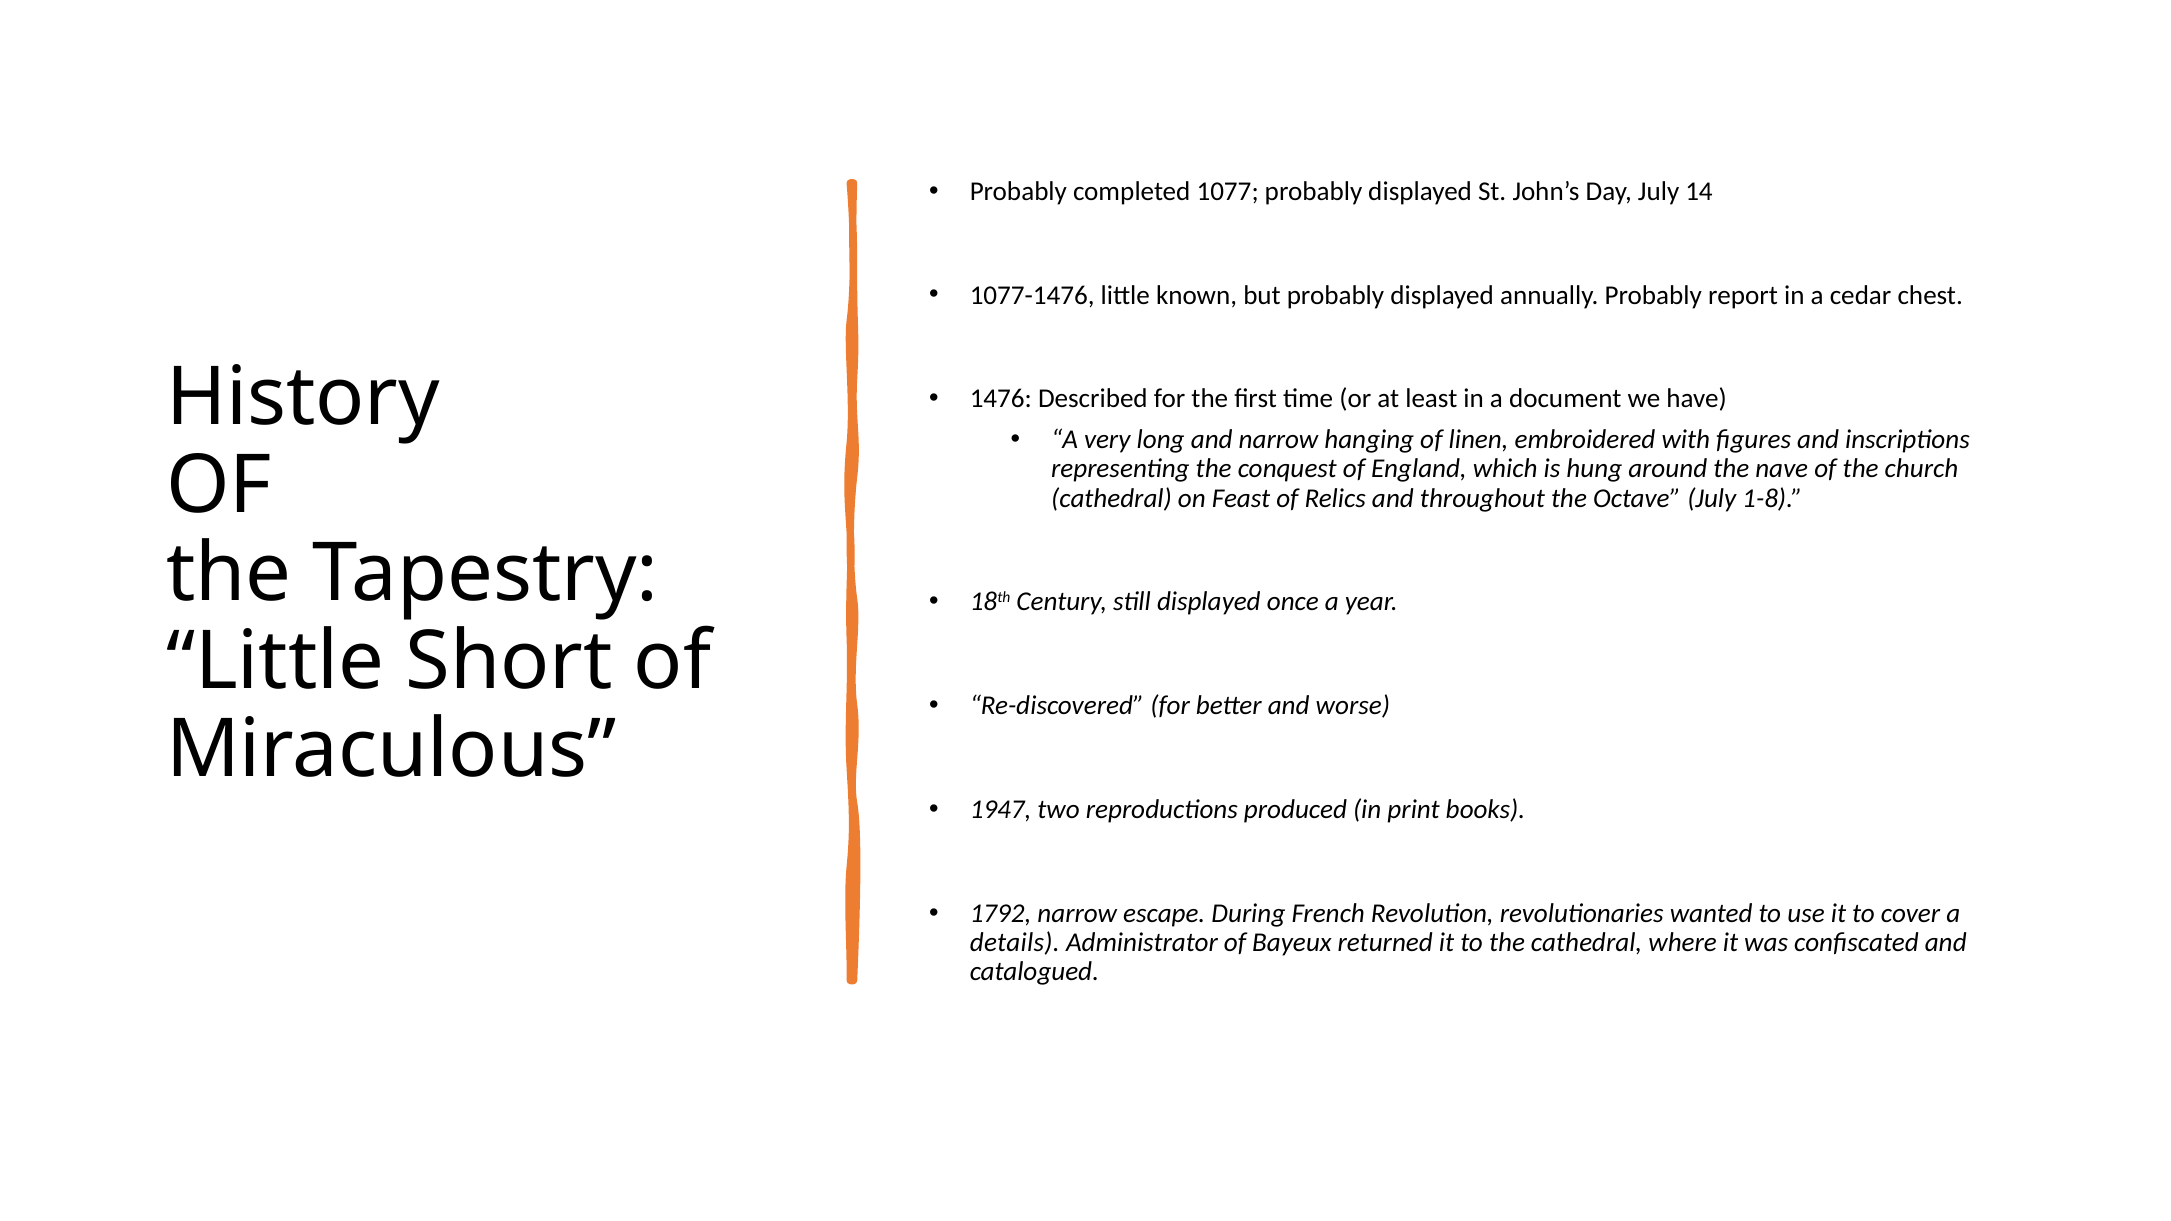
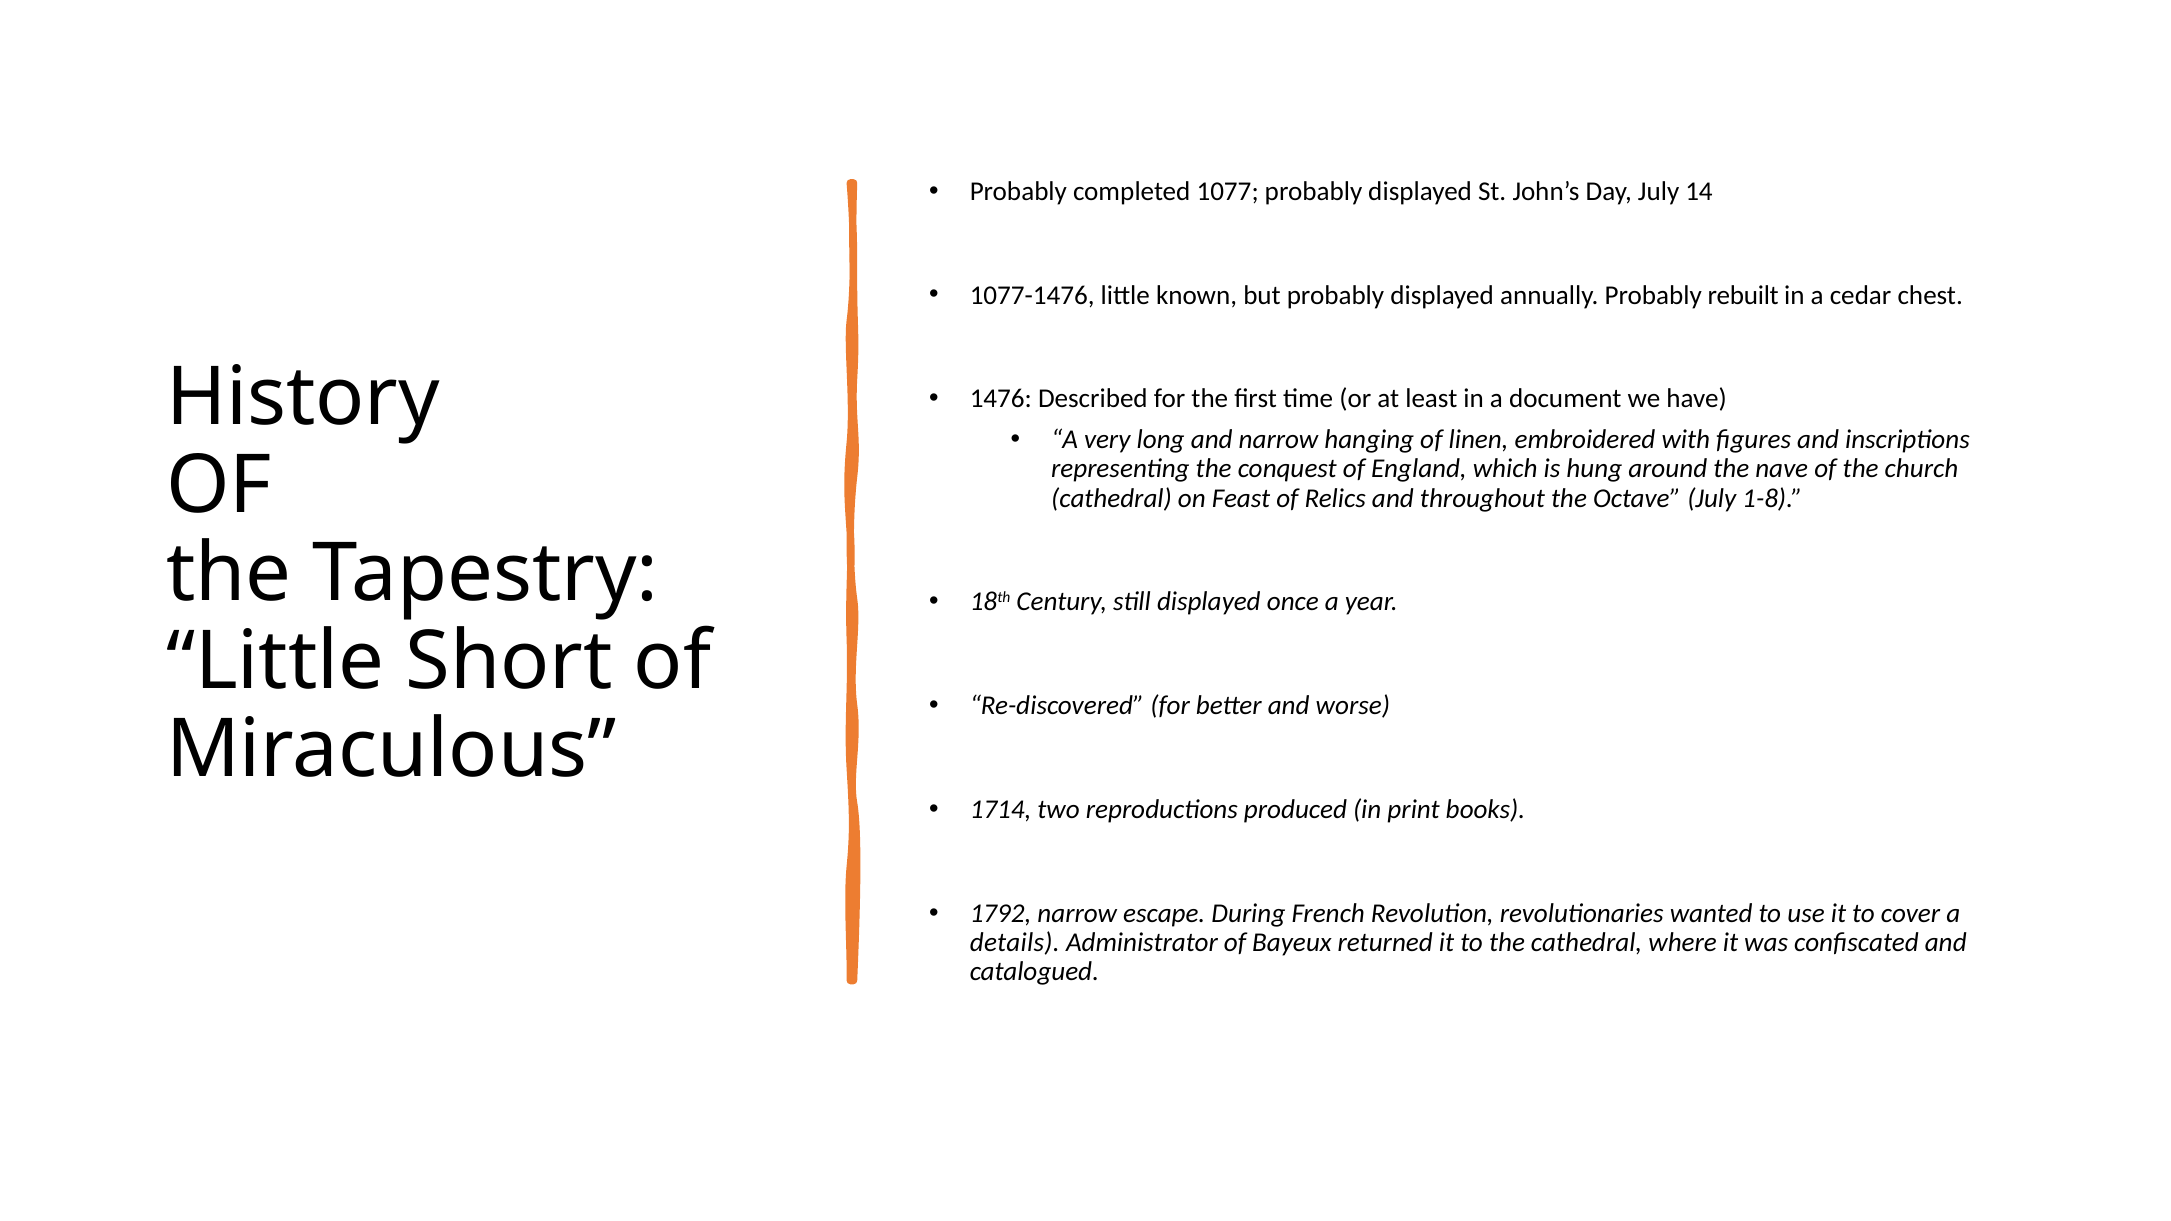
report: report -> rebuilt (1743, 295)
1947: 1947 -> 1714 (1001, 810)
